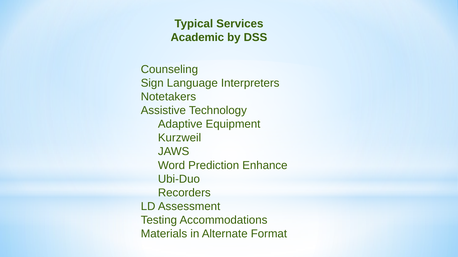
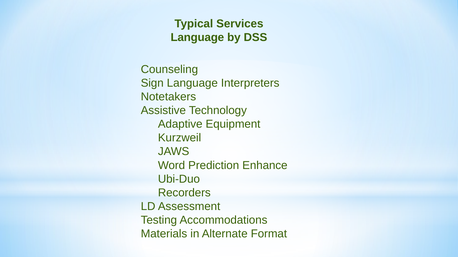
Academic: Academic -> Language (197, 37)
